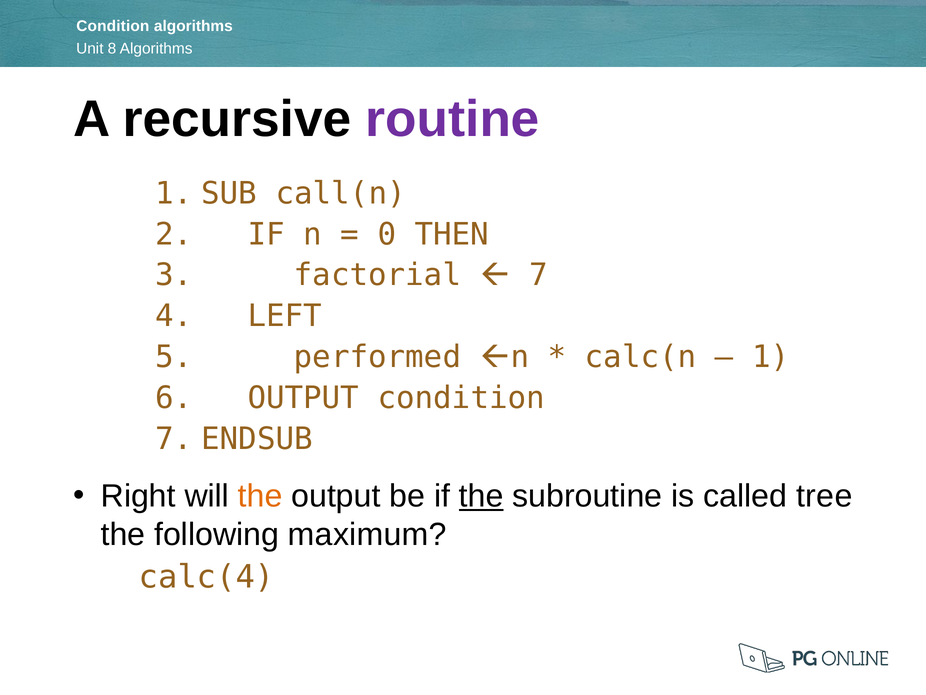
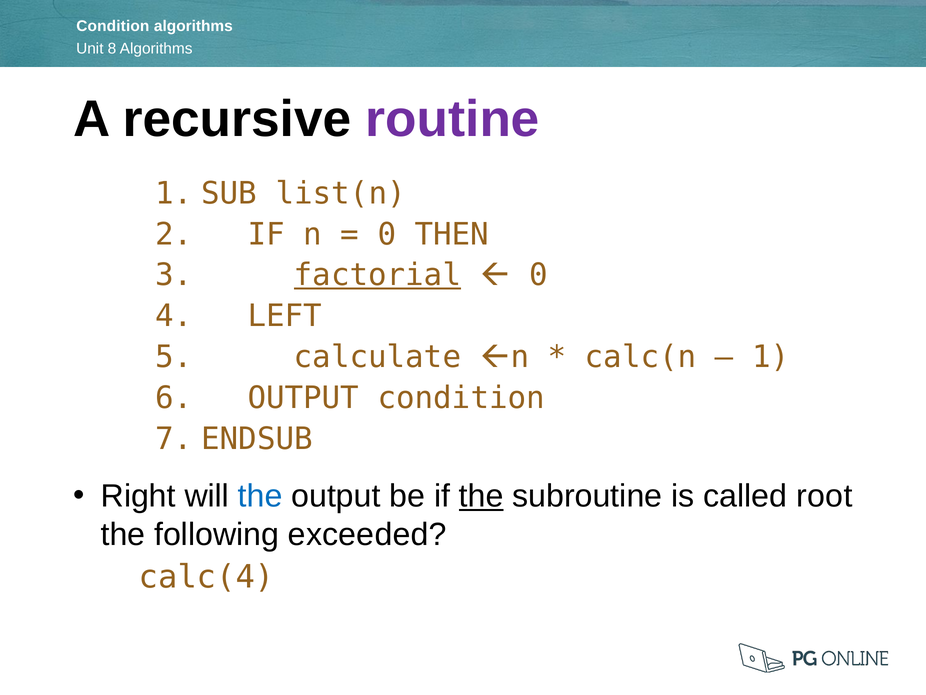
call(n: call(n -> list(n (341, 193)
factorial underline: none -> present (378, 275)
7: 7 -> 0 (538, 275)
performed: performed -> calculate (378, 357)
the colour: orange -> blue (260, 496)
tree: tree -> root (824, 496)
maximum: maximum -> exceeded (367, 534)
